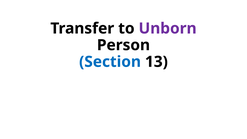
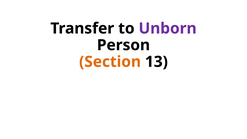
Section colour: blue -> orange (110, 62)
